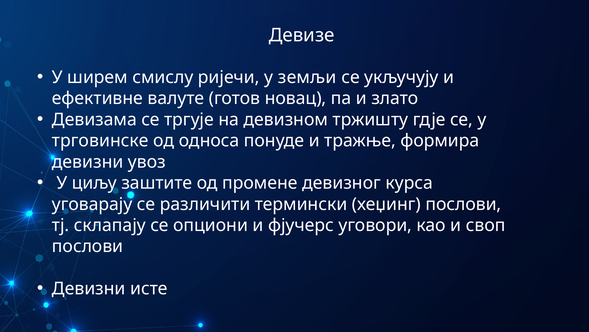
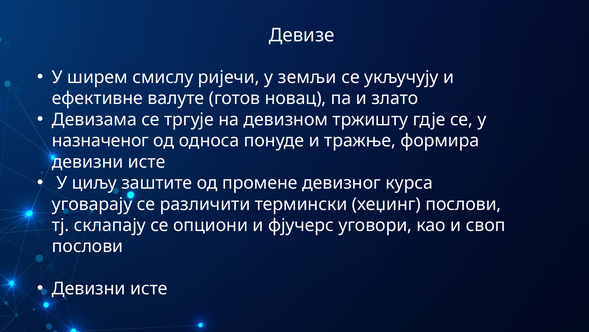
трговинске: трговинске -> назначеног (100, 140)
увоз: увоз -> исте (147, 162)
